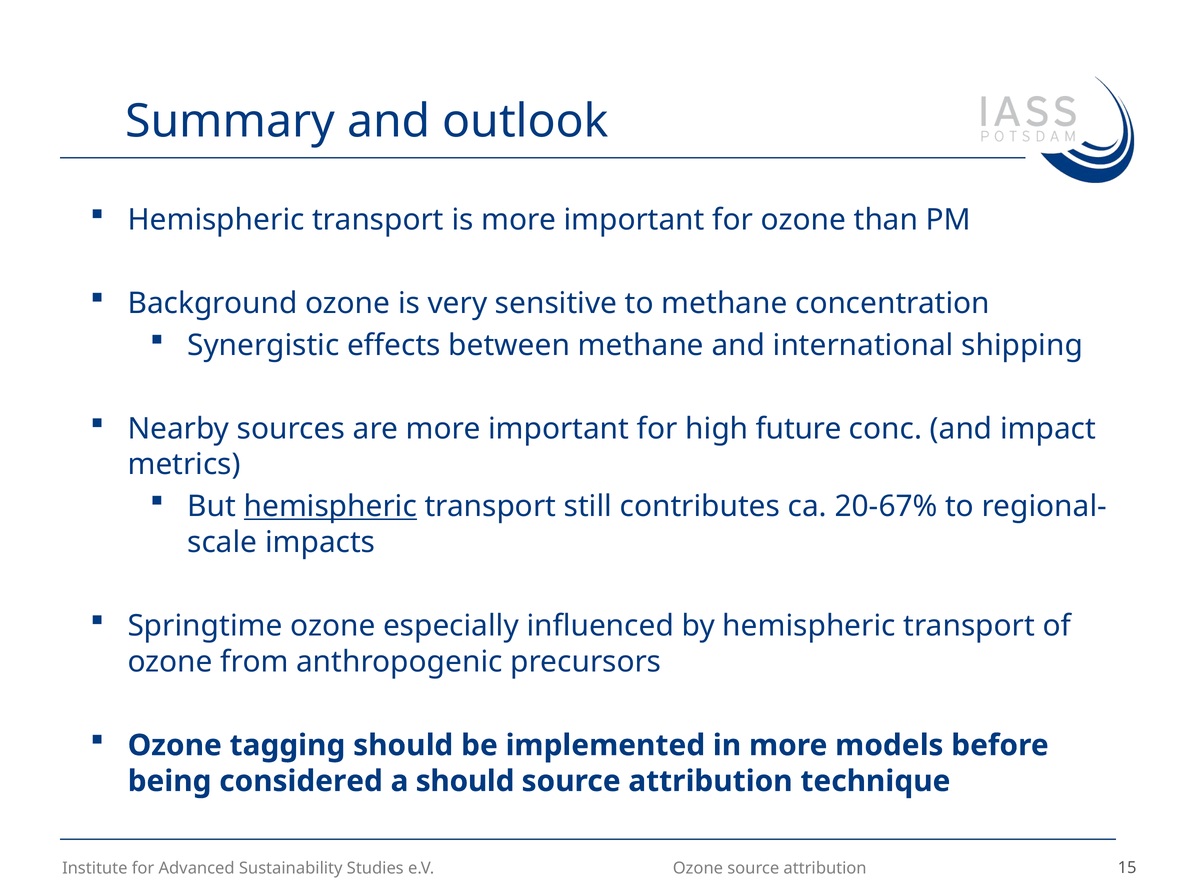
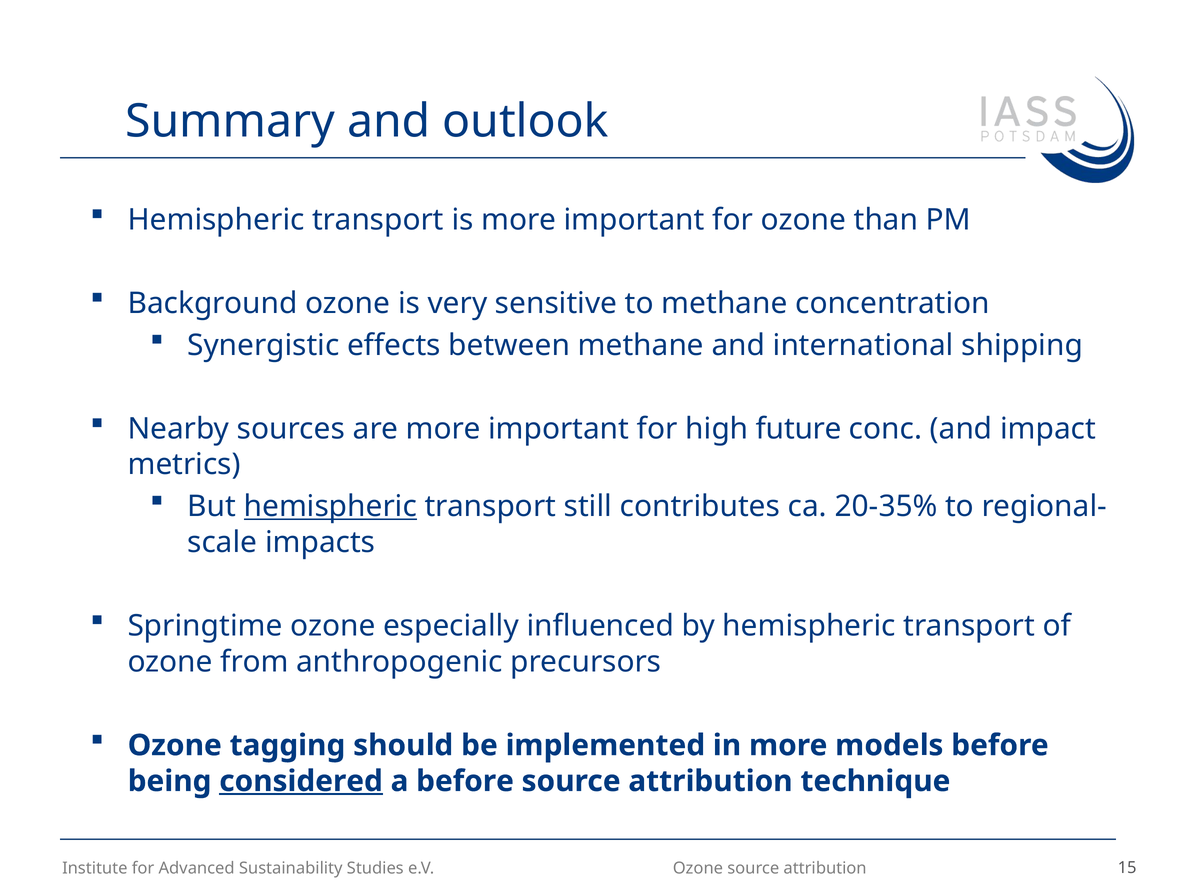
20-67%: 20-67% -> 20-35% (886, 507)
considered underline: none -> present (301, 781)
a should: should -> before (465, 781)
